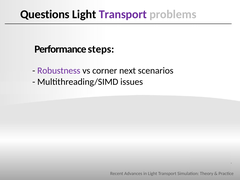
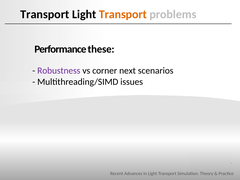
Questions: Questions -> Transport (45, 14)
Transport colour: purple -> orange (123, 14)
steps: steps -> these (101, 49)
